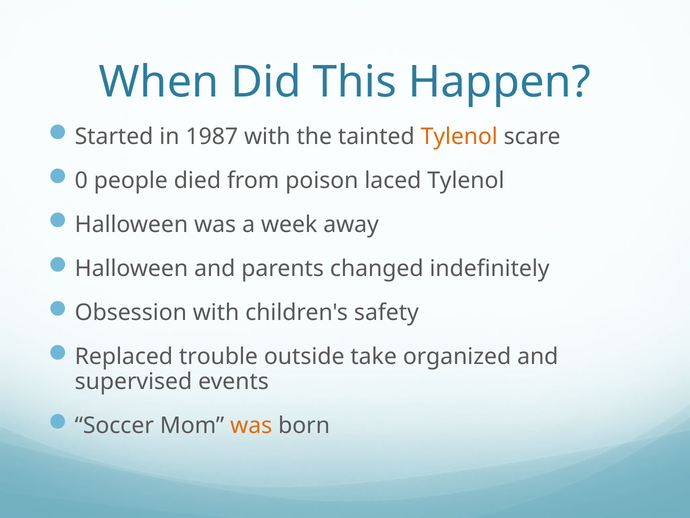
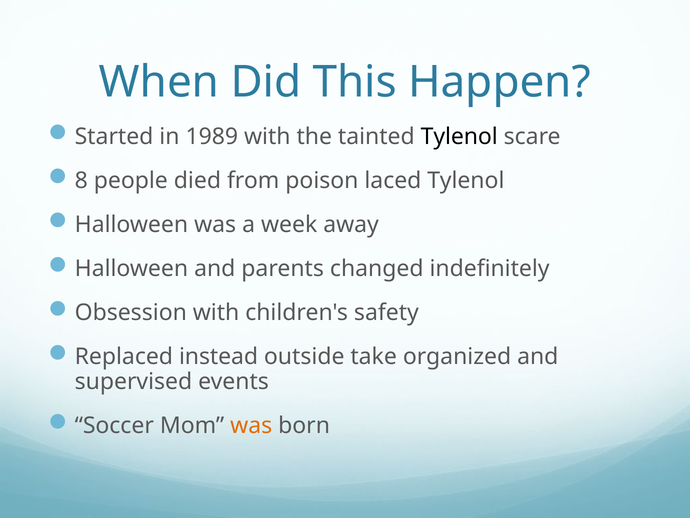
1987: 1987 -> 1989 (212, 136)
Tylenol colour: orange -> black (459, 136)
0: 0 -> 8 (81, 181)
trouble: trouble -> instead (219, 357)
